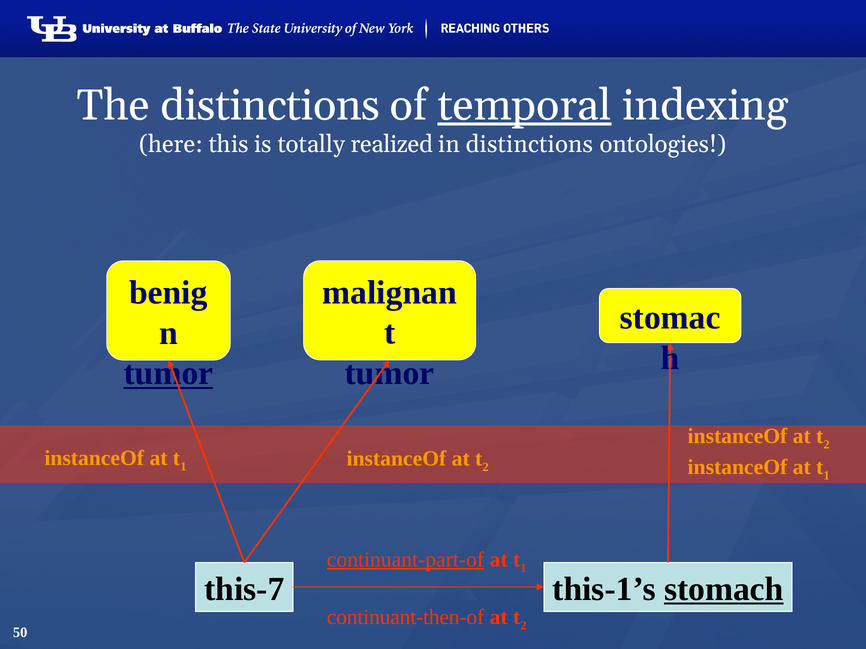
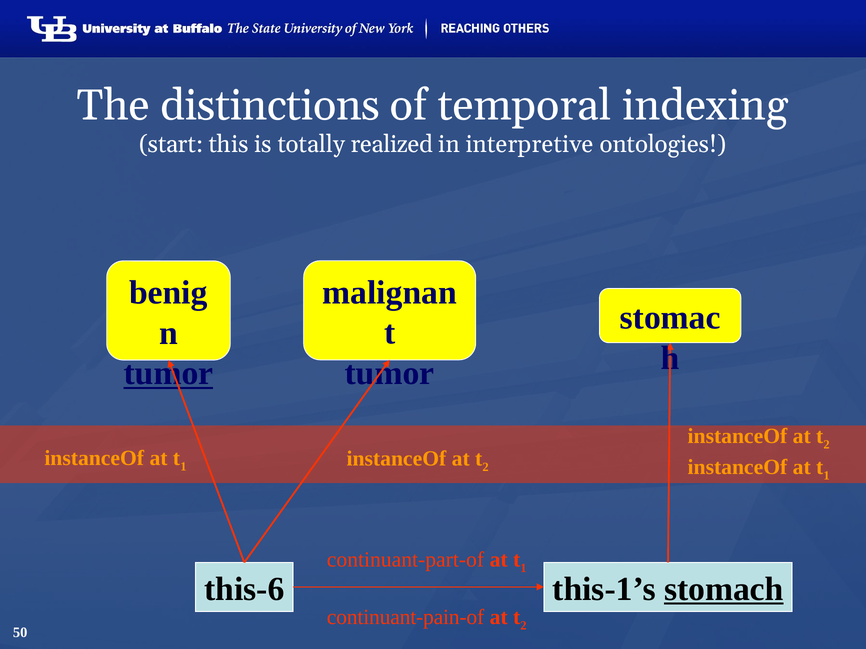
temporal underline: present -> none (525, 105)
here: here -> start (171, 145)
in distinctions: distinctions -> interpretive (530, 145)
continuant-part-of underline: present -> none (405, 560)
this-7: this-7 -> this-6 (244, 590)
continuant-then-of: continuant-then-of -> continuant-pain-of (406, 618)
